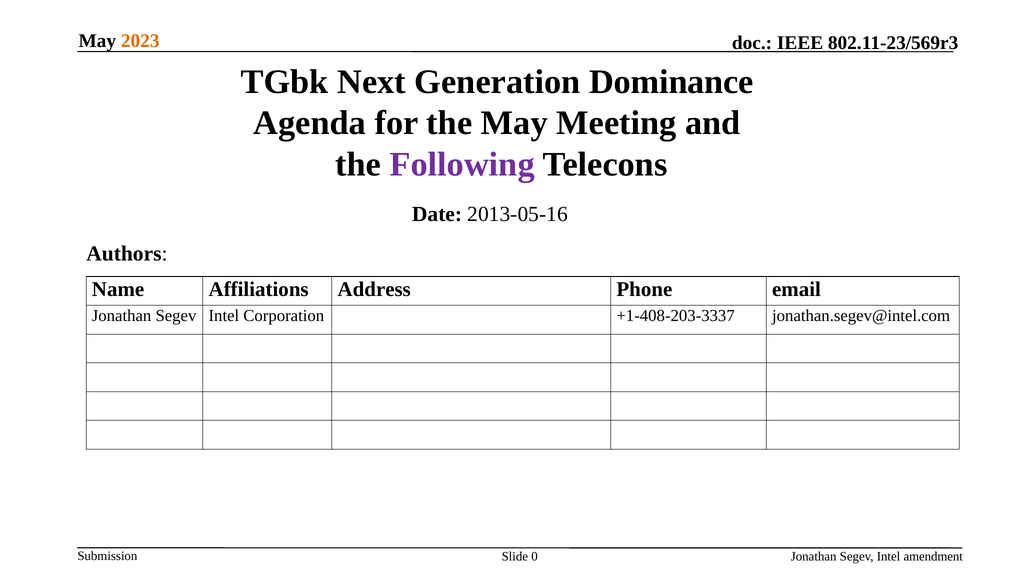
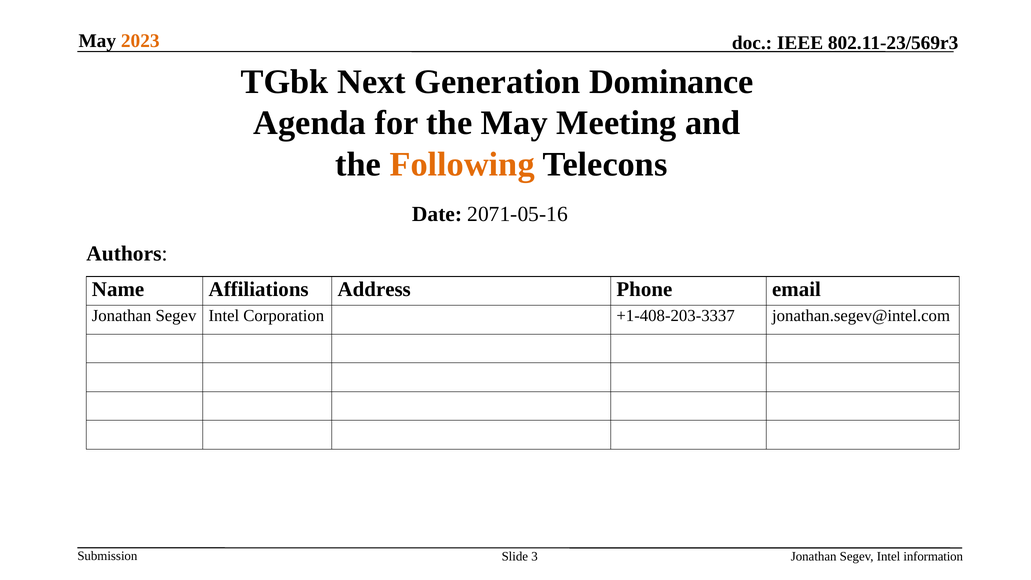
Following colour: purple -> orange (462, 164)
2013-05-16: 2013-05-16 -> 2071-05-16 (518, 214)
0: 0 -> 3 (535, 556)
amendment: amendment -> information (933, 556)
